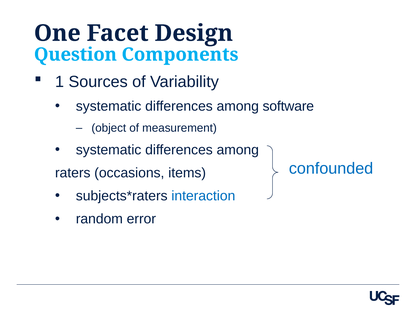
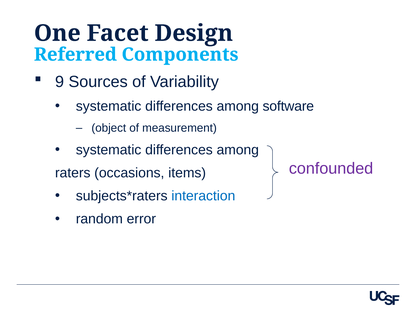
Question: Question -> Referred (75, 55)
1: 1 -> 9 (60, 82)
confounded colour: blue -> purple (331, 168)
